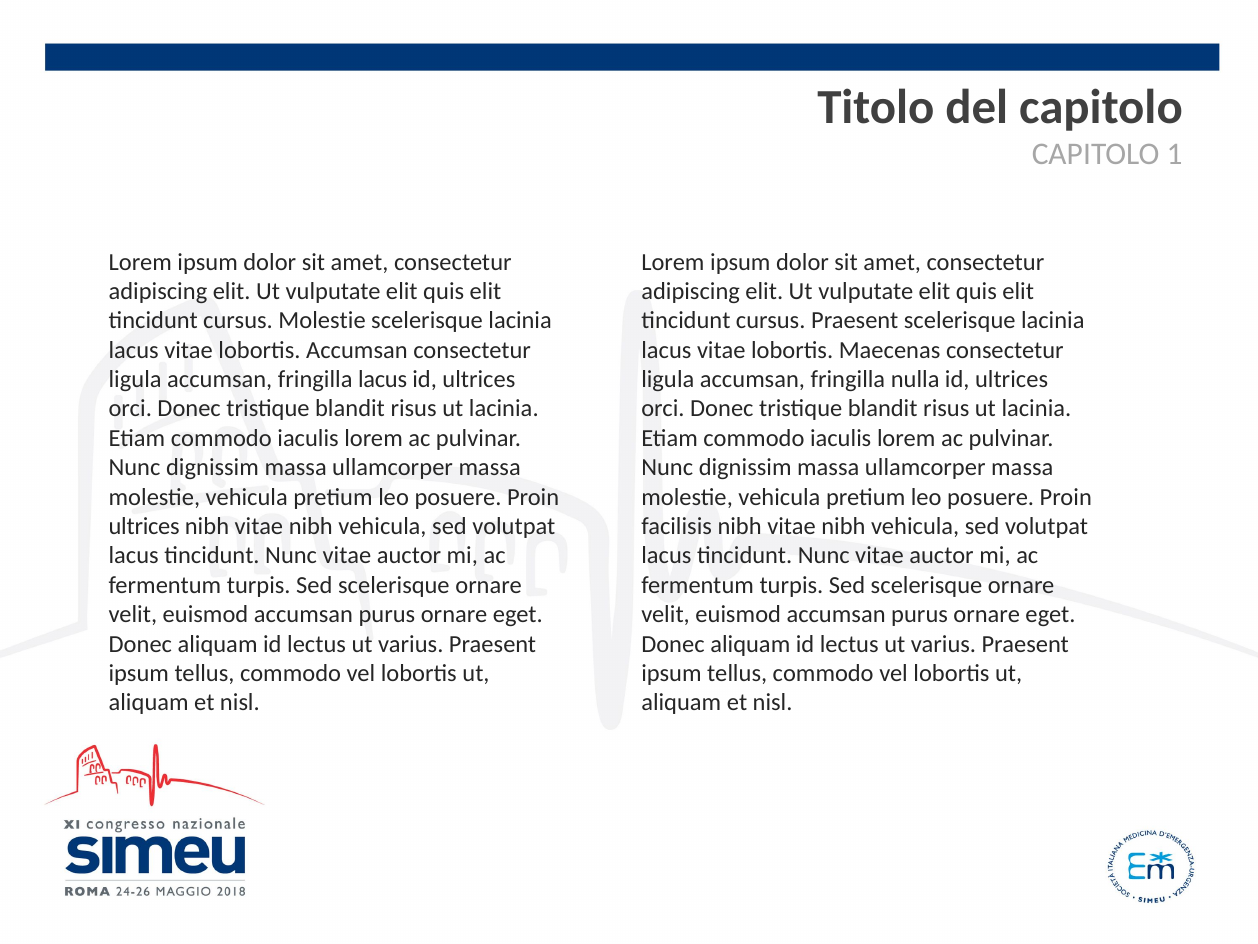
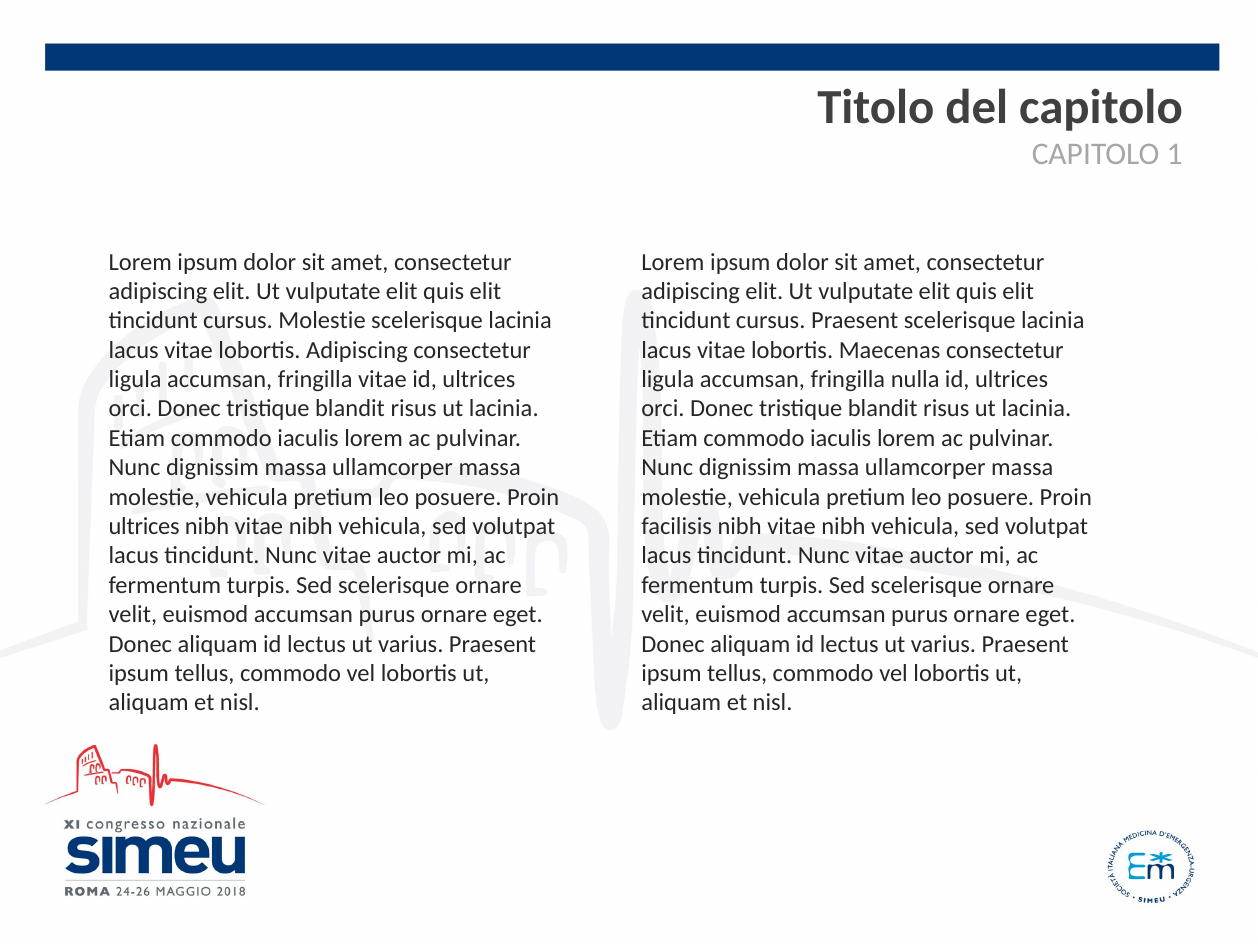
lobortis Accumsan: Accumsan -> Adipiscing (357, 350)
fringilla lacus: lacus -> vitae (382, 379)
